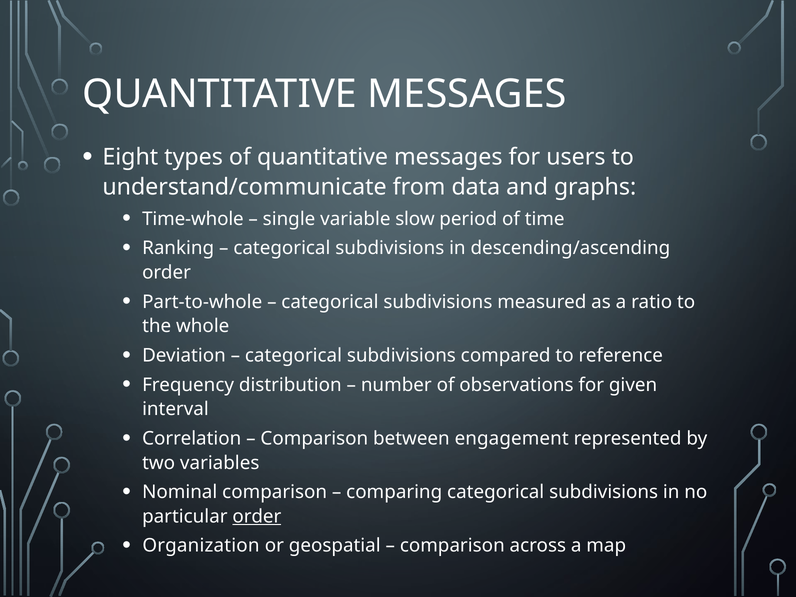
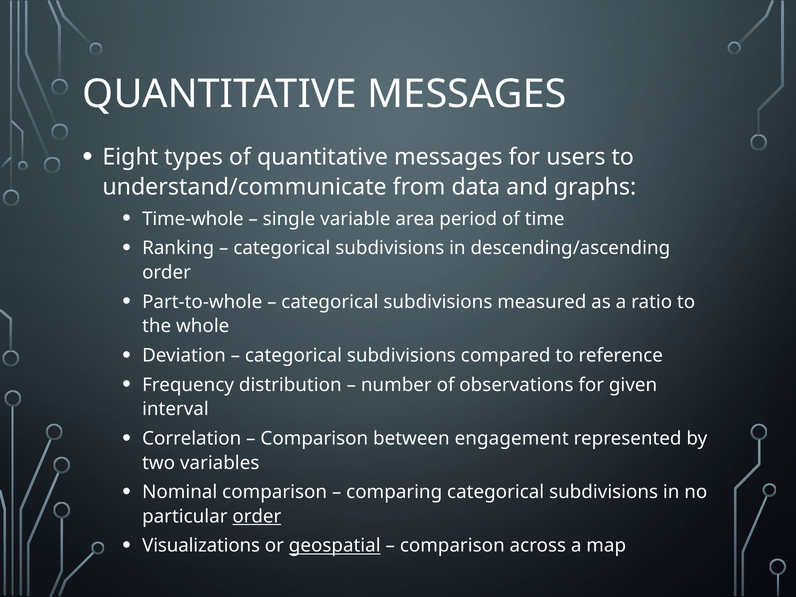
slow: slow -> area (415, 219)
Organization: Organization -> Visualizations (201, 546)
geospatial underline: none -> present (335, 546)
